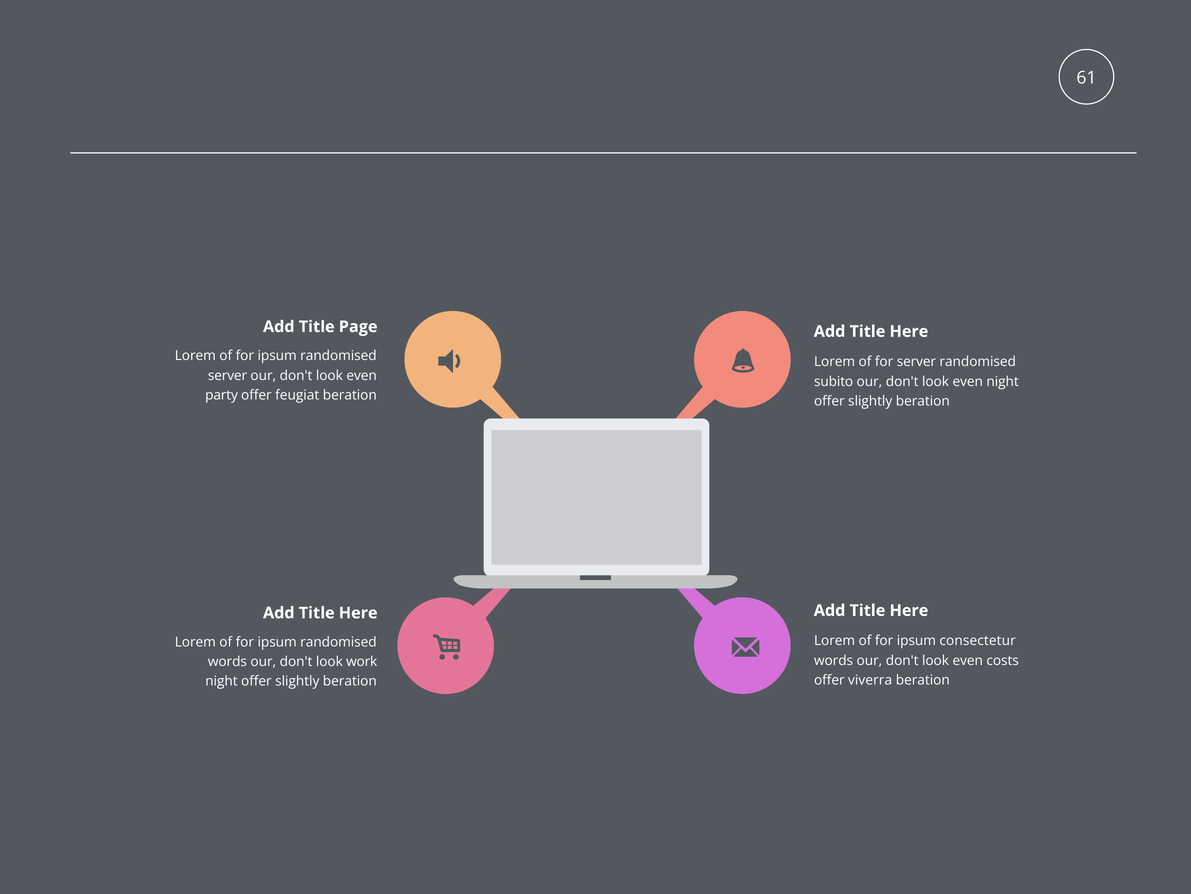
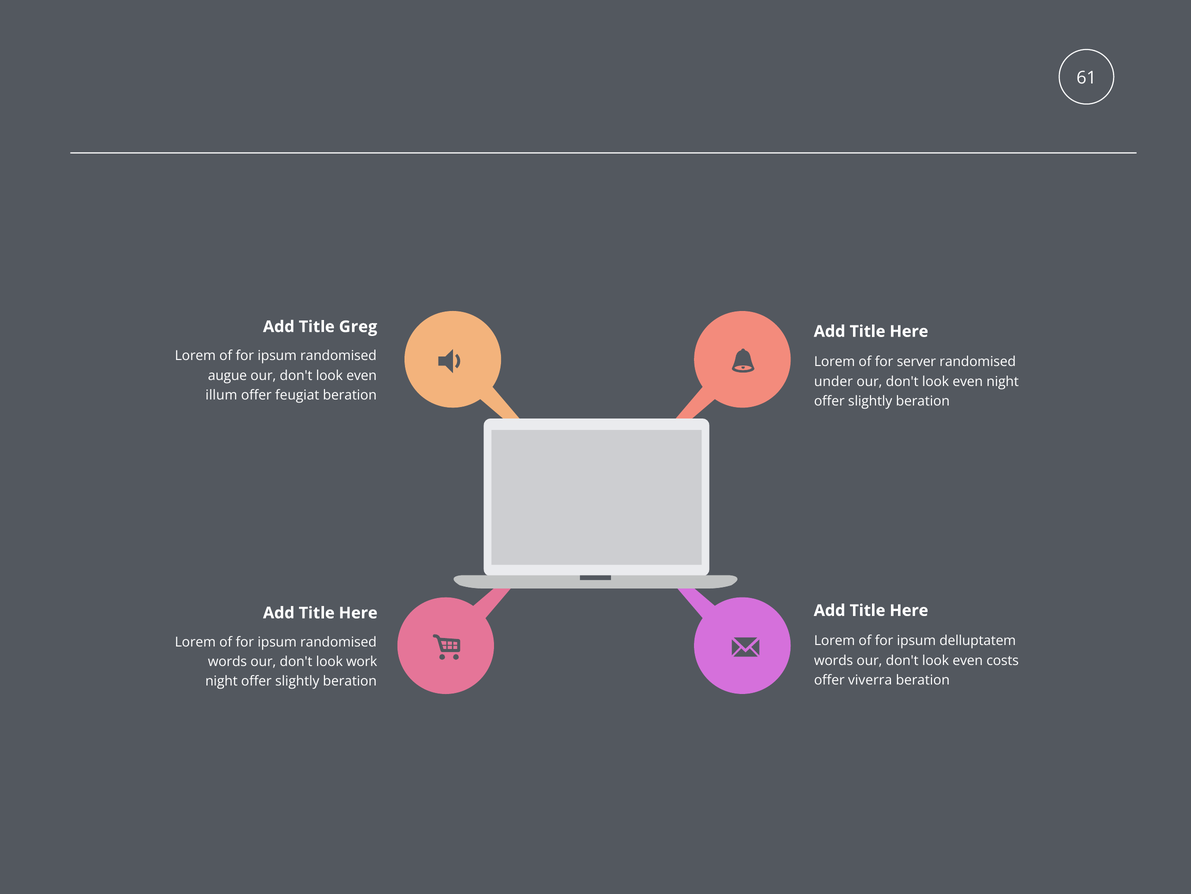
Page: Page -> Greg (358, 326)
server: server -> augue (227, 375)
subito: subito -> under (834, 381)
party: party -> illum (221, 395)
consectetur: consectetur -> delluptatem (978, 640)
